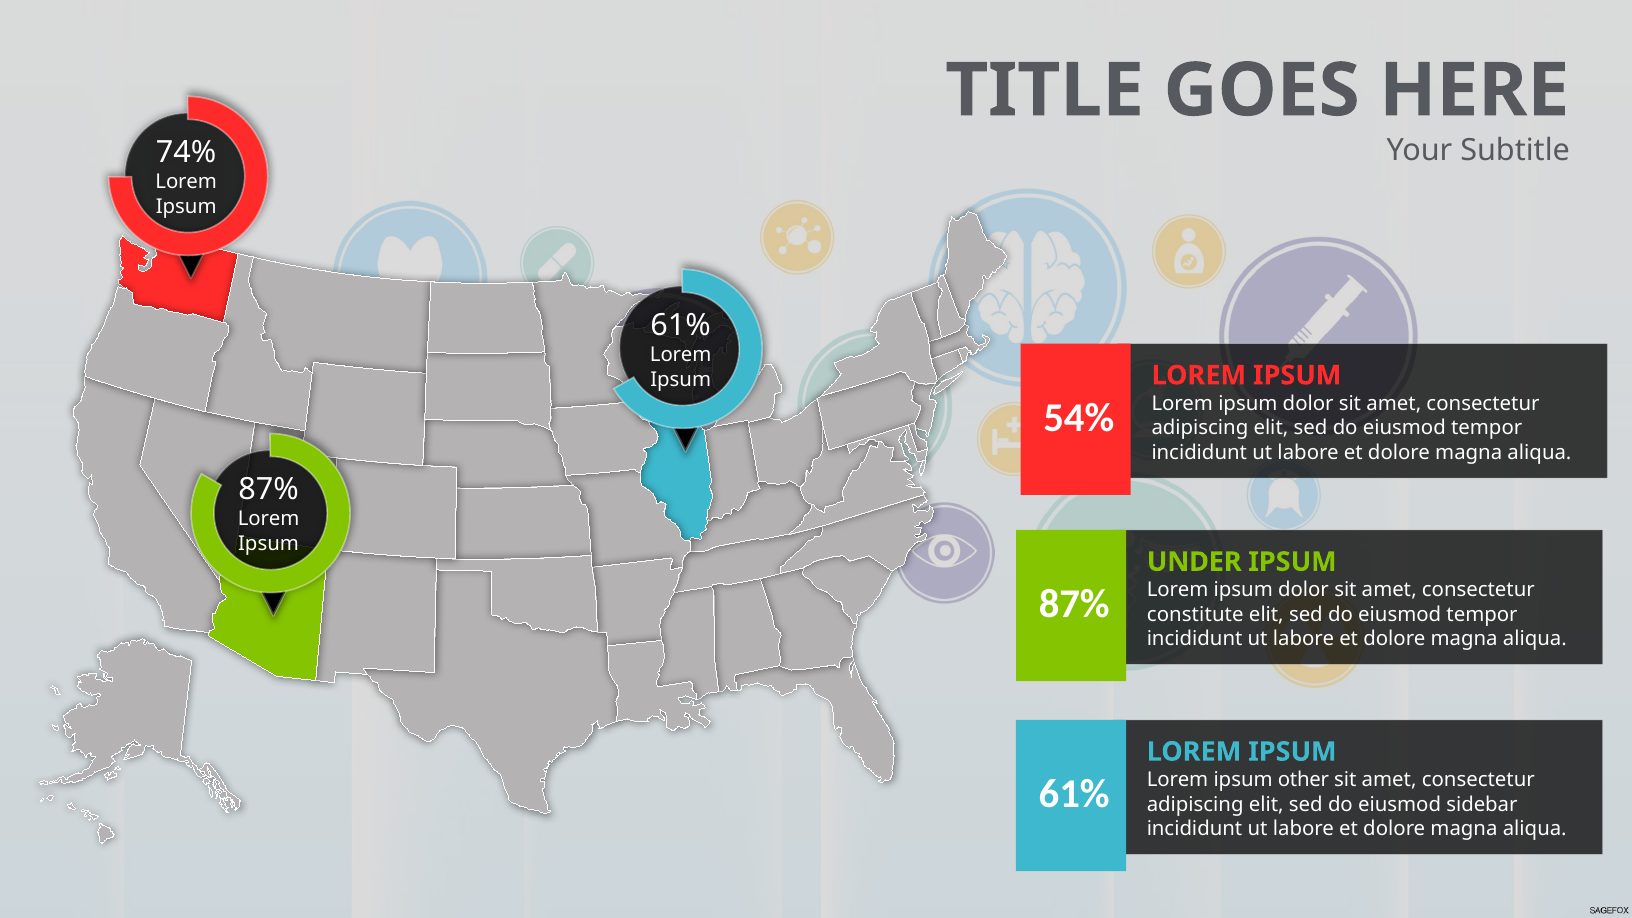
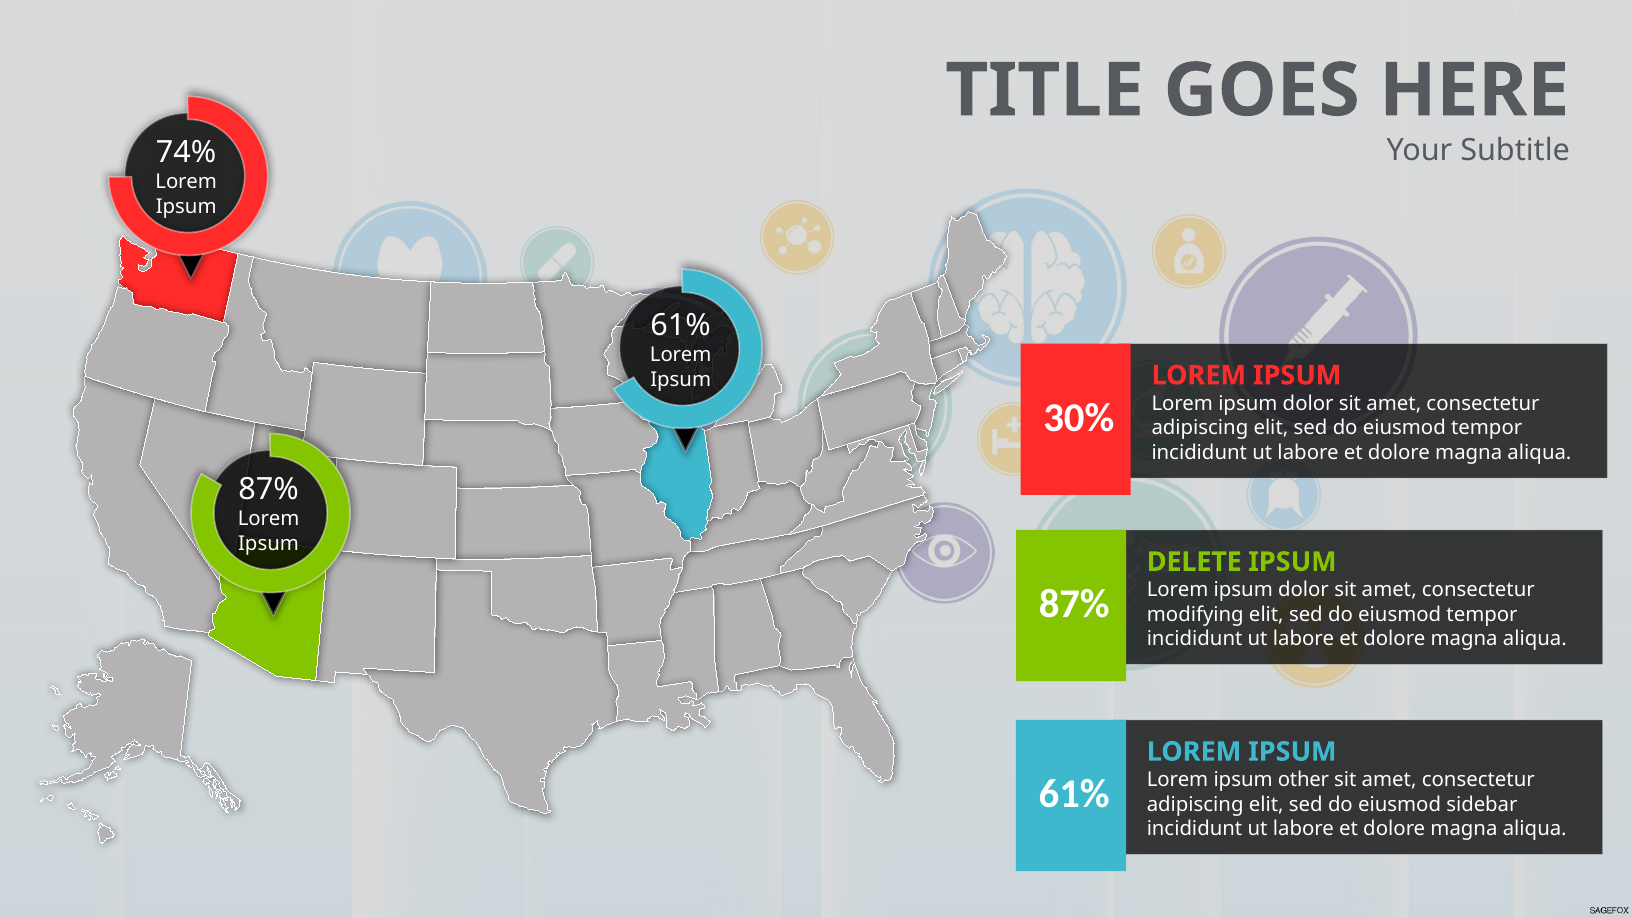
54%: 54% -> 30% (1079, 418)
UNDER: UNDER -> DELETE (1194, 562)
constitute: constitute -> modifying (1195, 614)
